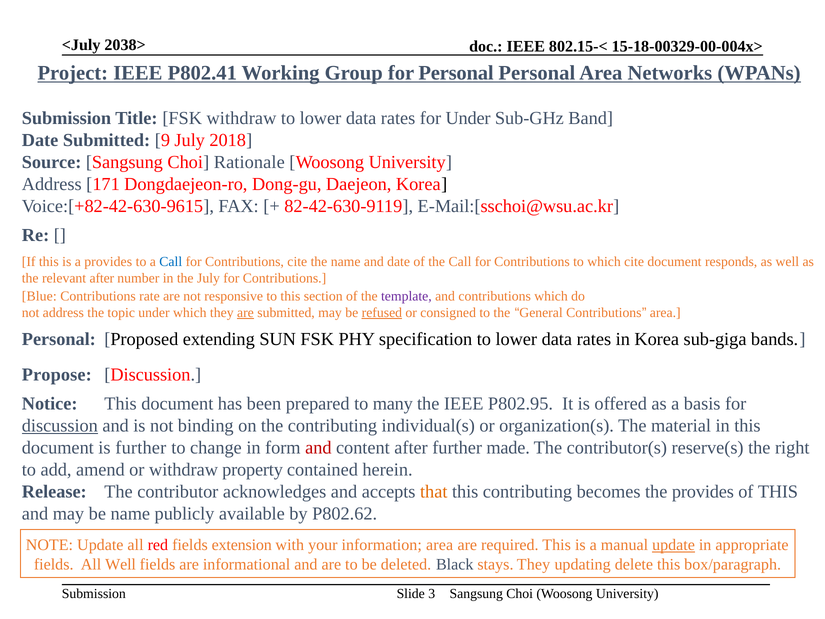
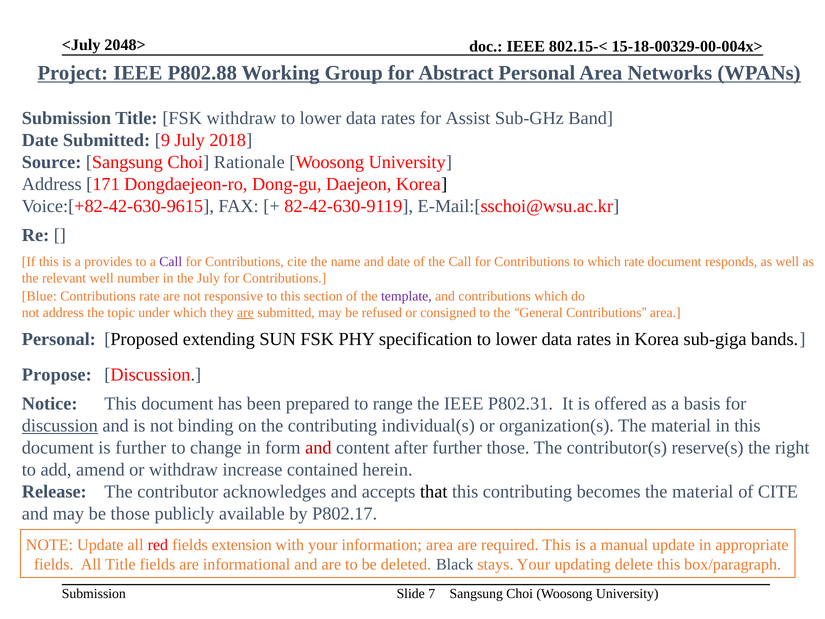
2038>: 2038> -> 2048> (125, 45)
P802.41: P802.41 -> P802.88 (202, 73)
for Personal: Personal -> Abstract (456, 73)
for Under: Under -> Assist (468, 118)
Call colour: blue -> purple (171, 262)
which cite: cite -> rate (634, 262)
relevant after: after -> well (102, 278)
refused underline: present -> none (382, 312)
many: many -> range (393, 404)
P802.95: P802.95 -> P802.31 (520, 404)
further made: made -> those (508, 448)
property: property -> increase (252, 470)
that colour: orange -> black (434, 492)
becomes the provides: provides -> material (703, 492)
of THIS: THIS -> CITE (778, 492)
be name: name -> those (130, 514)
P802.62: P802.62 -> P802.17 (345, 514)
update underline: present -> none (674, 545)
All Well: Well -> Title (120, 564)
stays They: They -> Your (534, 564)
3: 3 -> 7 (432, 593)
